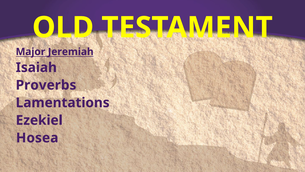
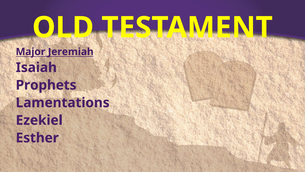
Proverbs: Proverbs -> Prophets (46, 85)
Hosea: Hosea -> Esther (37, 138)
